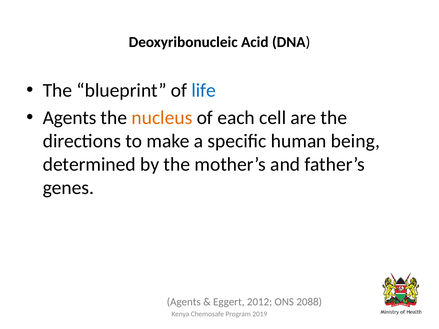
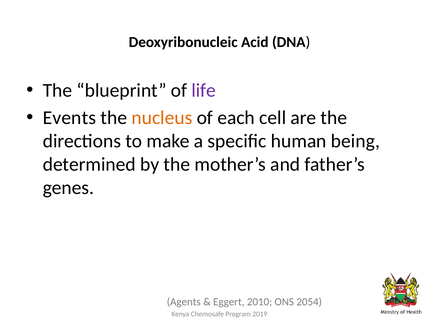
life colour: blue -> purple (204, 90)
Agents: Agents -> Events (69, 118)
2012: 2012 -> 2010 (260, 302)
2088: 2088 -> 2054 (309, 302)
